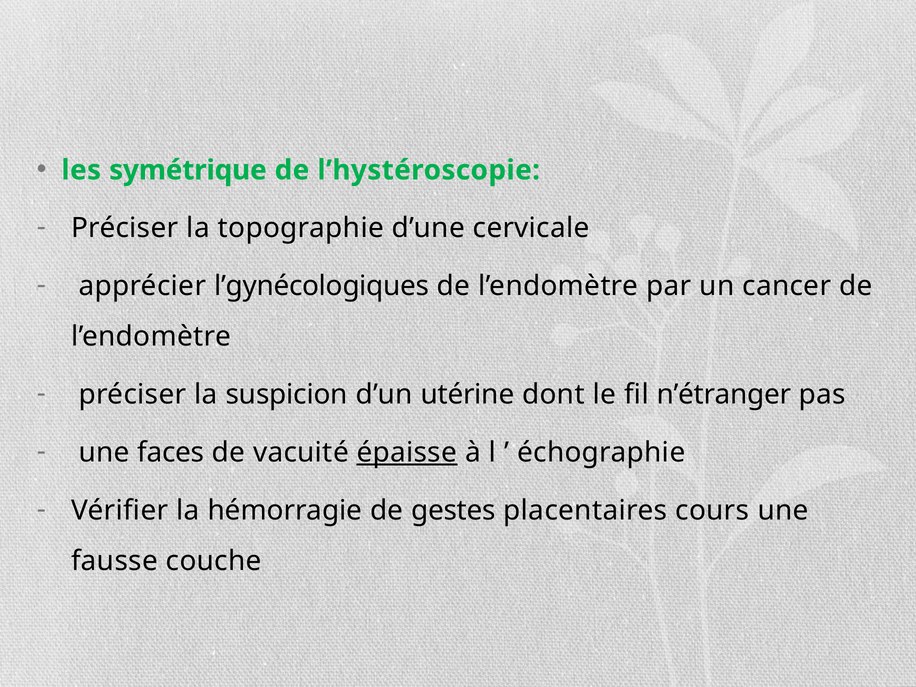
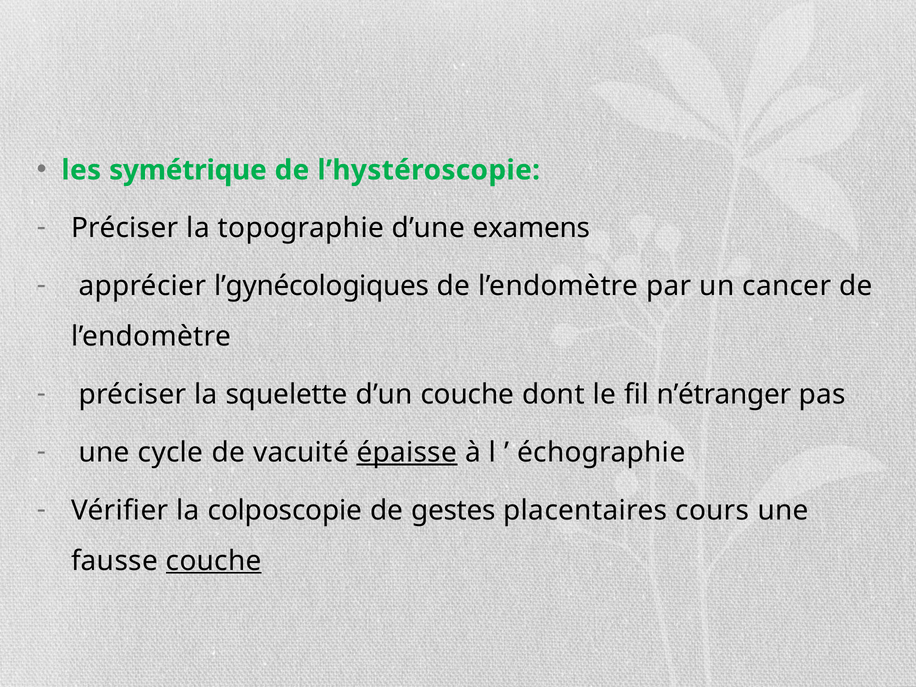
cervicale: cervicale -> examens (531, 228)
suspicion: suspicion -> squelette (287, 394)
d’un utérine: utérine -> couche (467, 394)
faces: faces -> cycle (170, 452)
hémorragie: hémorragie -> colposcopie (285, 510)
couche underline: none -> present (214, 561)
